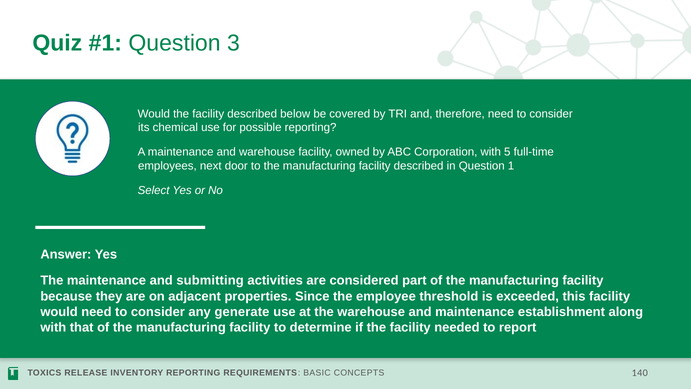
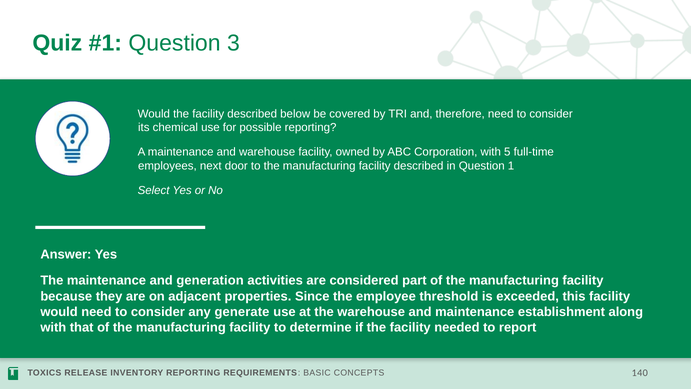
submitting: submitting -> generation (210, 280)
